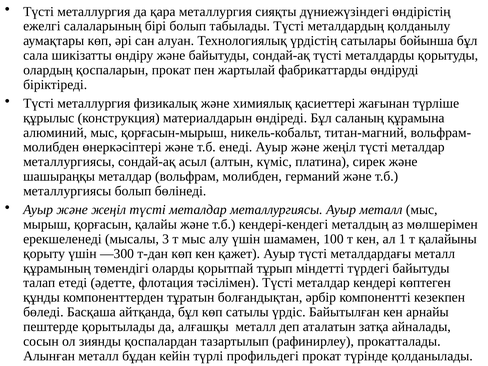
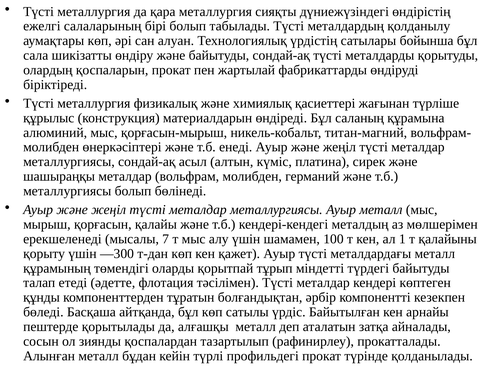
3: 3 -> 7 (166, 239)
